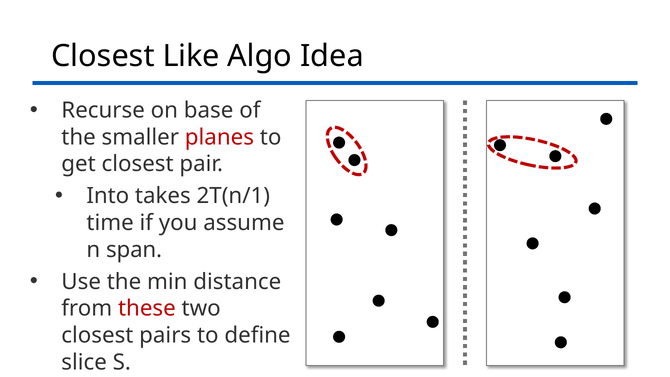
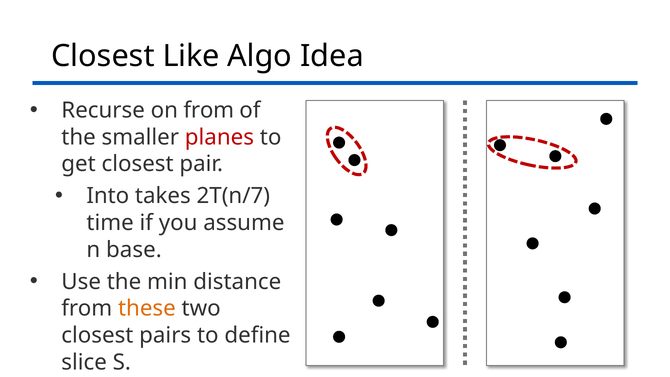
on base: base -> from (209, 110)
2T(n/1: 2T(n/1 -> 2T(n/7 (233, 196)
span: span -> base (134, 250)
these colour: red -> orange (147, 308)
